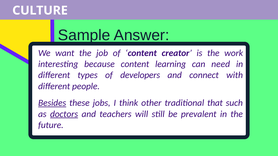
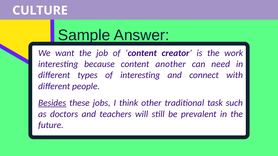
learning: learning -> another (171, 64)
of developers: developers -> interesting (140, 75)
that: that -> task (215, 103)
doctors underline: present -> none (64, 114)
